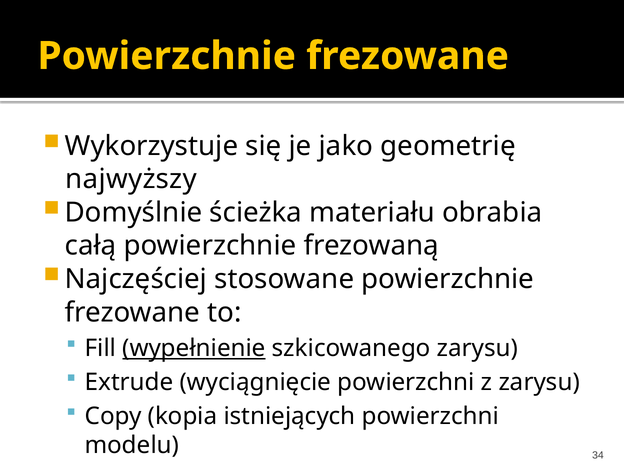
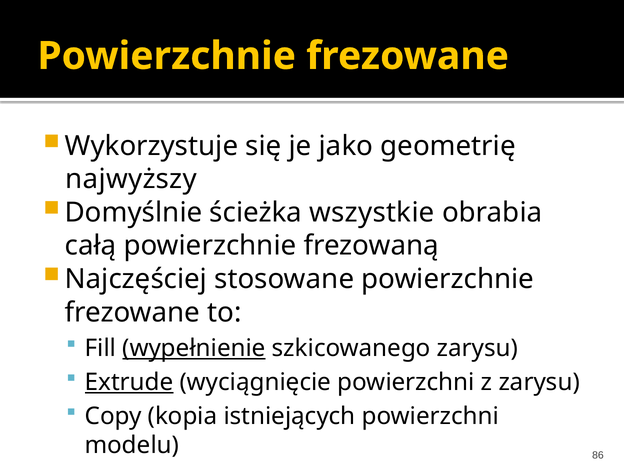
materiału: materiału -> wszystkie (372, 213)
Extrude underline: none -> present (129, 382)
34: 34 -> 86 (598, 455)
